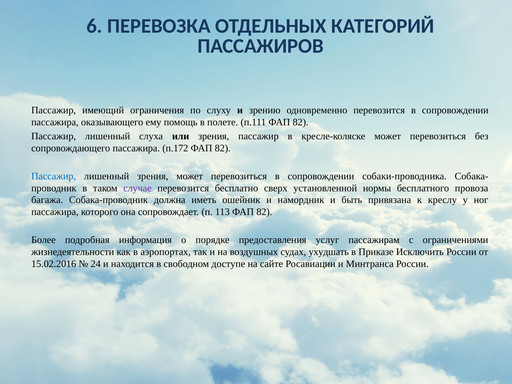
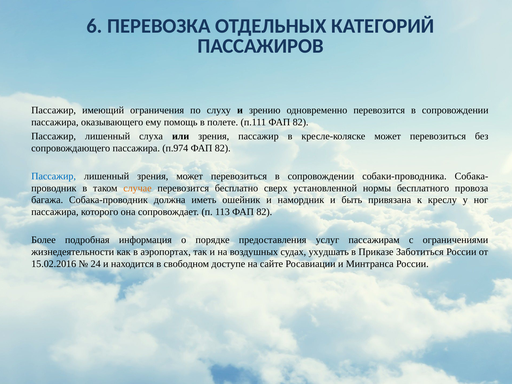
п.172: п.172 -> п.974 (175, 148)
случае colour: purple -> orange (137, 188)
Исключить: Исключить -> Заботиться (420, 252)
